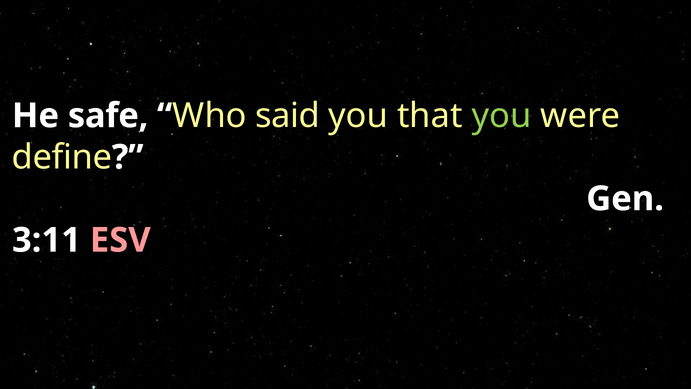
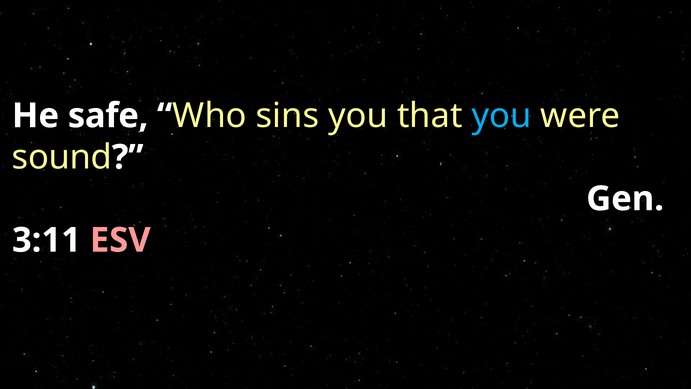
said: said -> sins (287, 116)
you colour: light green -> light blue (502, 116)
define: define -> sound (62, 157)
